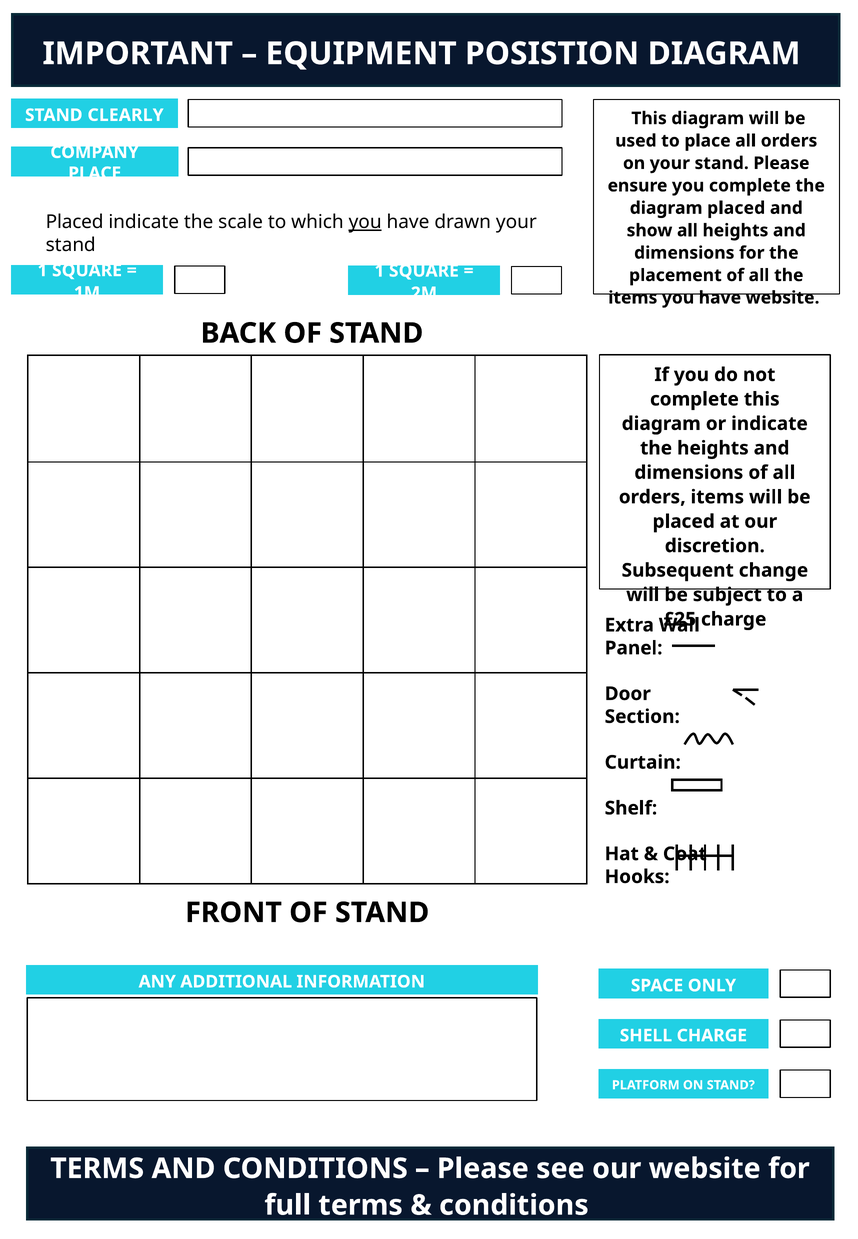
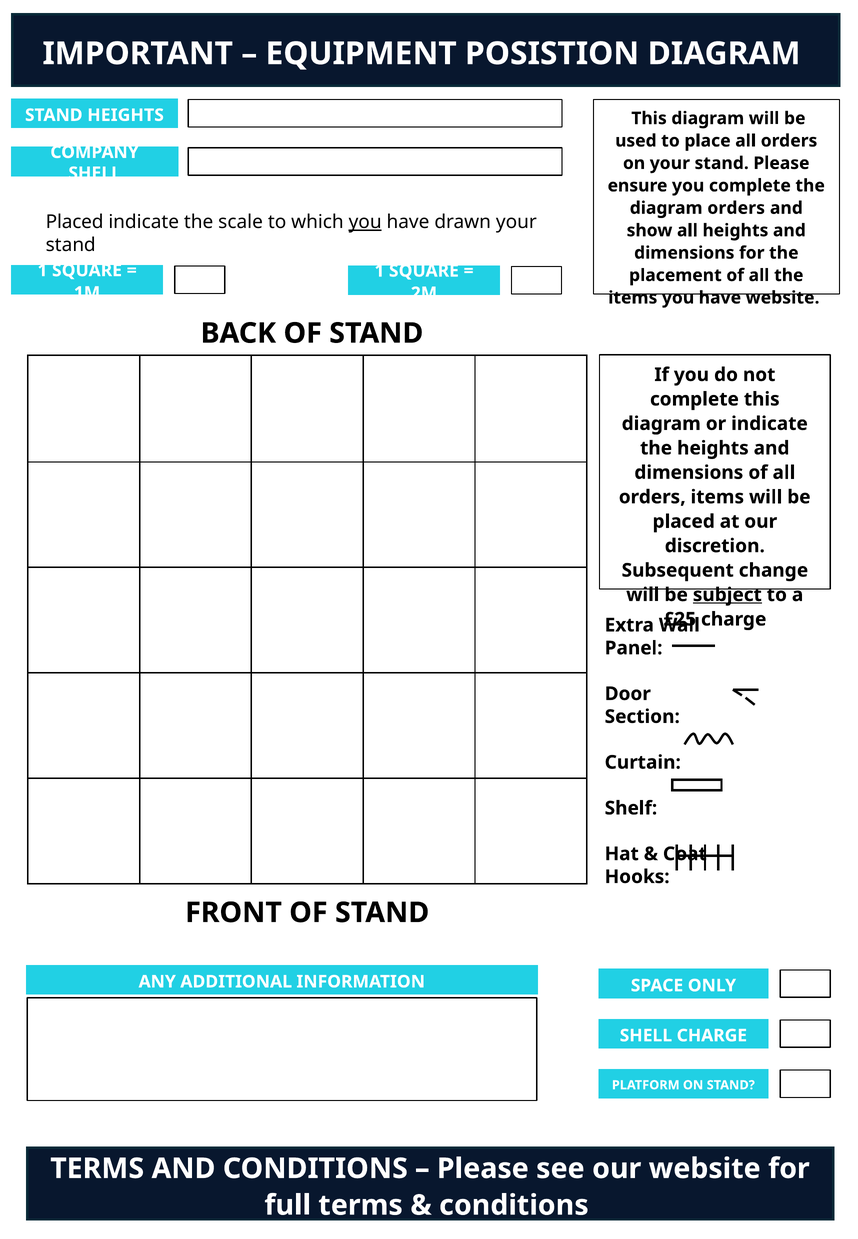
STAND CLEARLY: CLEARLY -> HEIGHTS (126, 115)
PLACE: PLACE -> SHELL (95, 173)
diagram placed: placed -> orders (736, 208)
subject underline: none -> present (727, 595)
